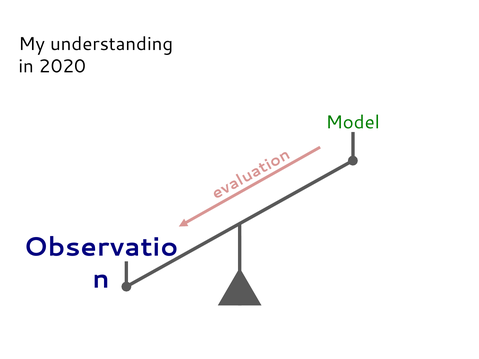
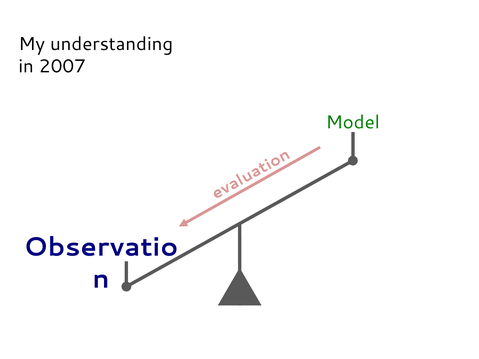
2020: 2020 -> 2007 (63, 66)
